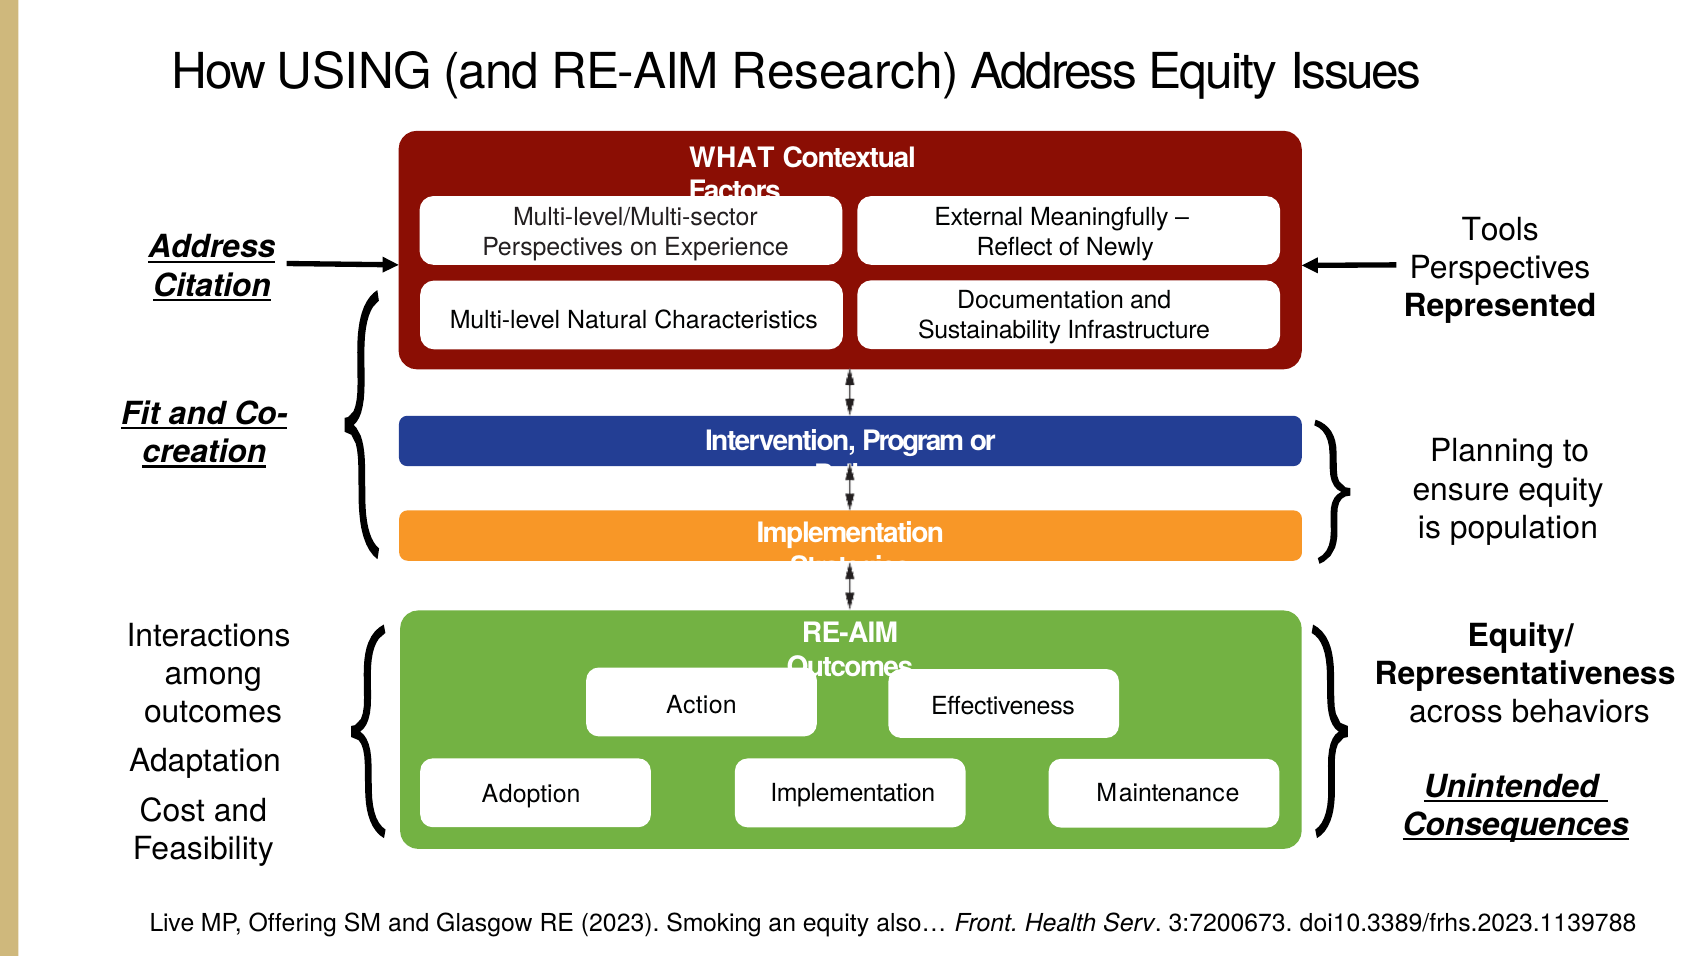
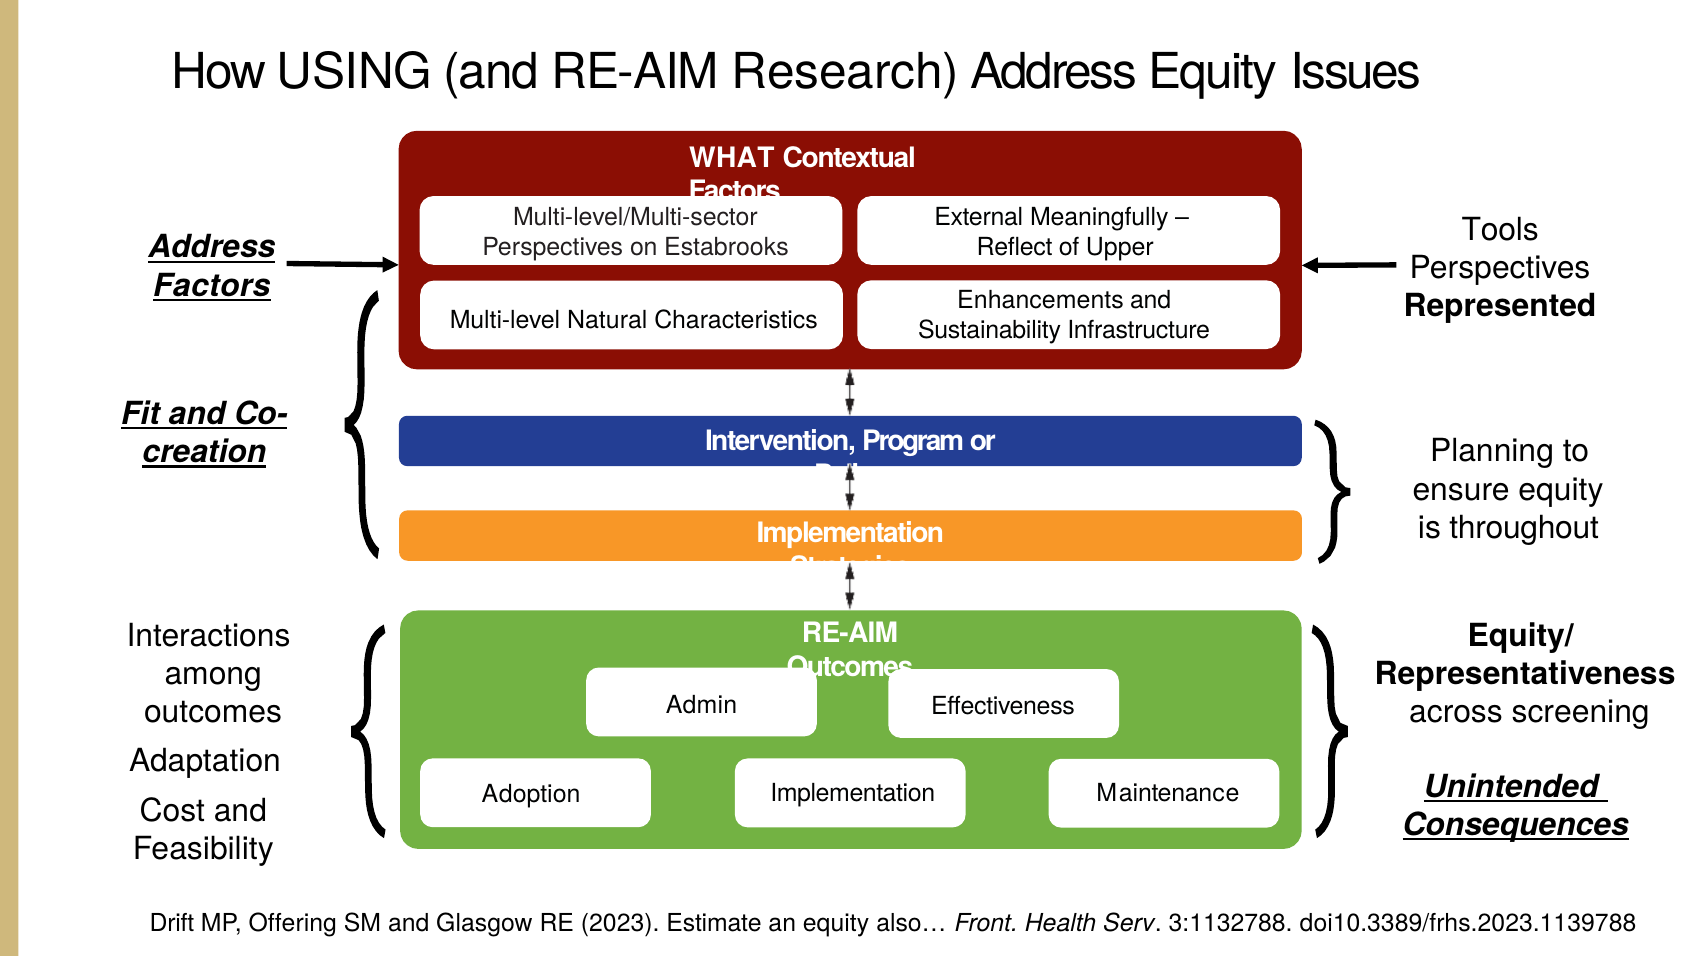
Experience: Experience -> Estabrooks (726, 247)
Newly: Newly -> Upper (1120, 247)
Citation: Citation -> Factors (212, 286)
Documentation: Documentation -> Enhancements (1041, 300)
population: population -> throughout (1524, 528)
Action: Action -> Admin (702, 706)
behaviors: behaviors -> screening (1581, 712)
Live: Live -> Drift (172, 924)
Smoking: Smoking -> Estimate (714, 924)
3:7200673: 3:7200673 -> 3:1132788 (1231, 924)
